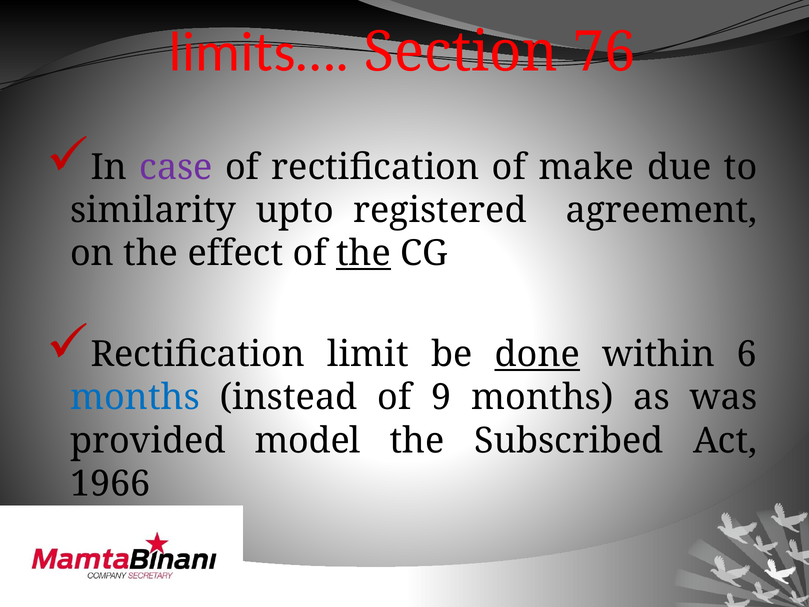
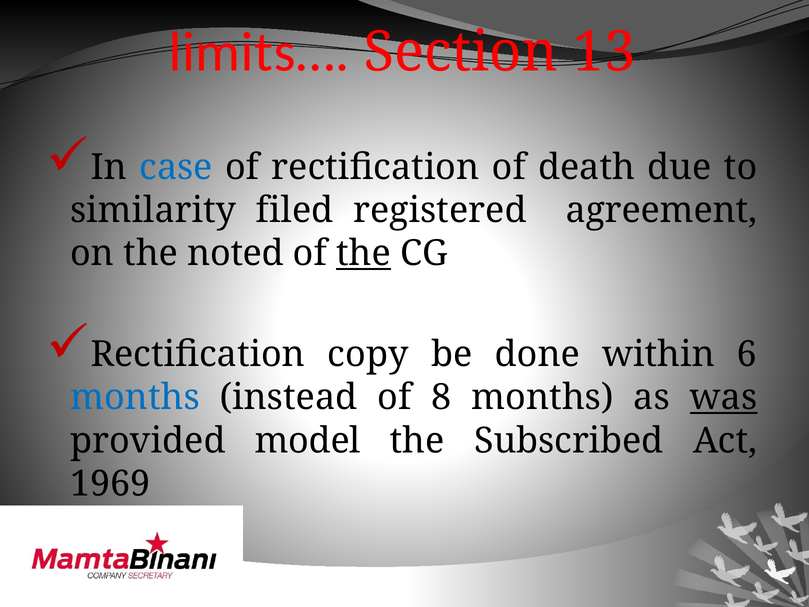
76: 76 -> 13 (604, 52)
case colour: purple -> blue (176, 167)
make: make -> death (587, 167)
upto: upto -> filed (295, 210)
effect: effect -> noted (236, 254)
limit: limit -> copy (368, 354)
done underline: present -> none (537, 354)
9: 9 -> 8 (441, 397)
was underline: none -> present (724, 397)
1966: 1966 -> 1969 (110, 484)
